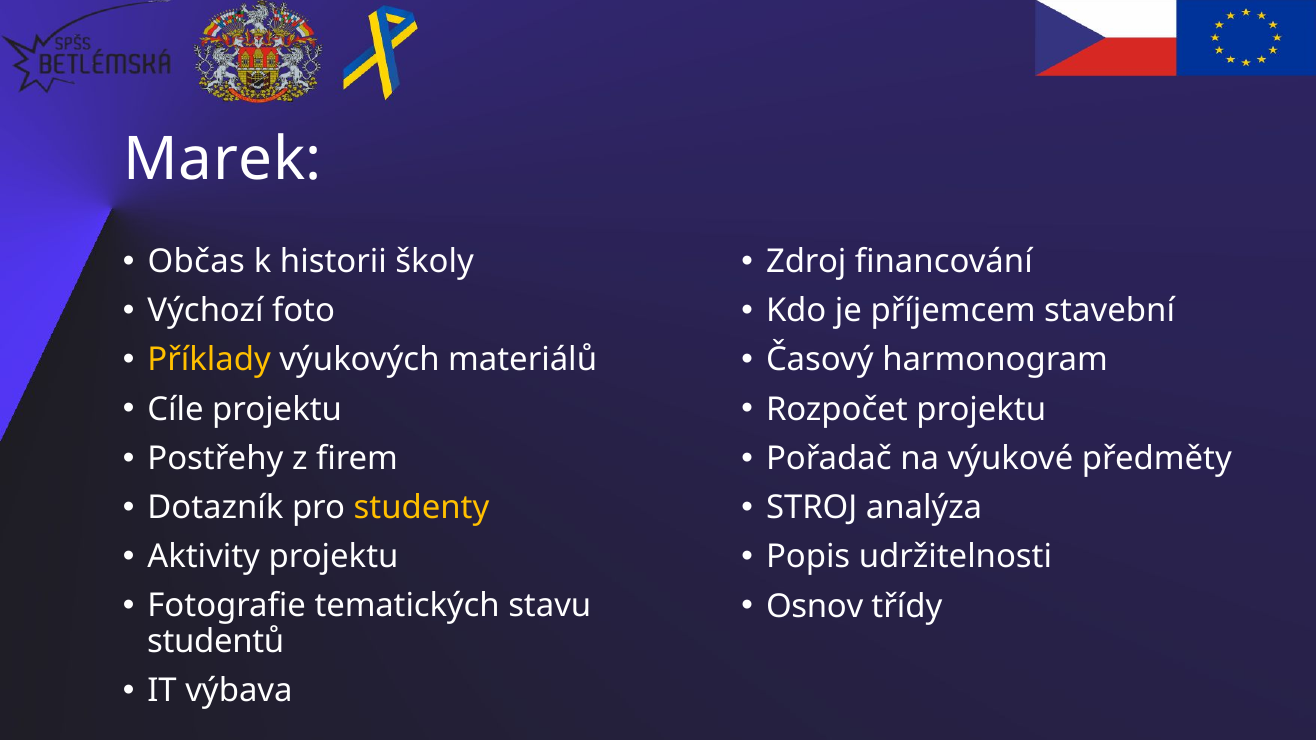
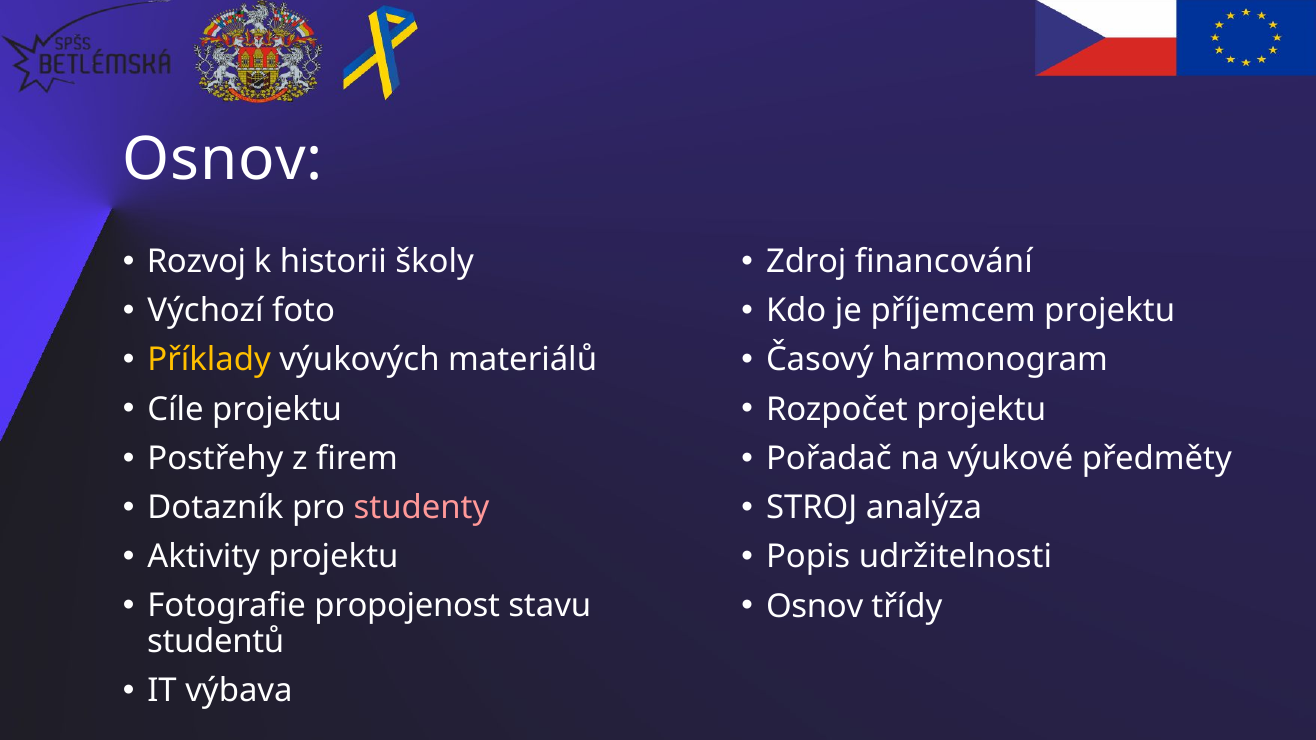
Marek: Marek -> Osnov (223, 160)
Občas: Občas -> Rozvoj (197, 262)
příjemcem stavební: stavební -> projektu (1110, 311)
studenty colour: yellow -> pink (422, 508)
tematických: tematických -> propojenost (407, 606)
